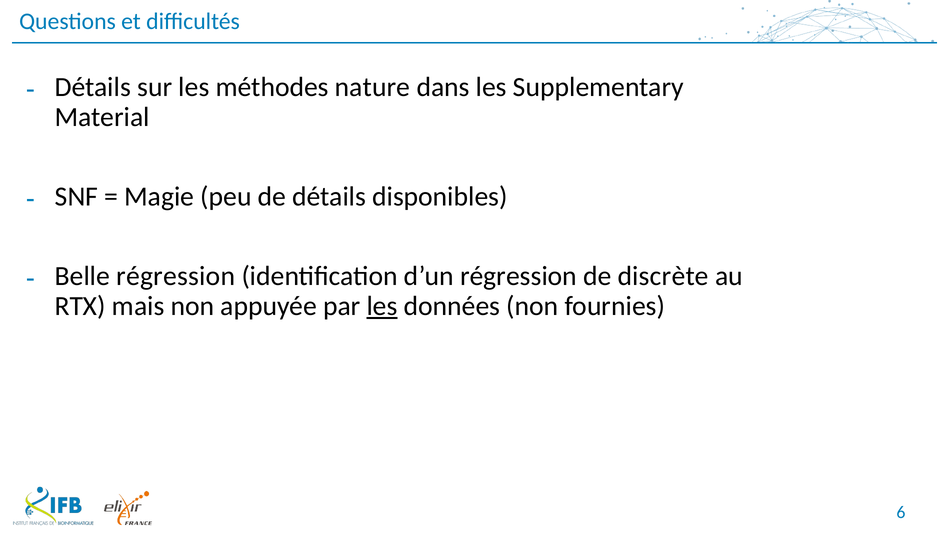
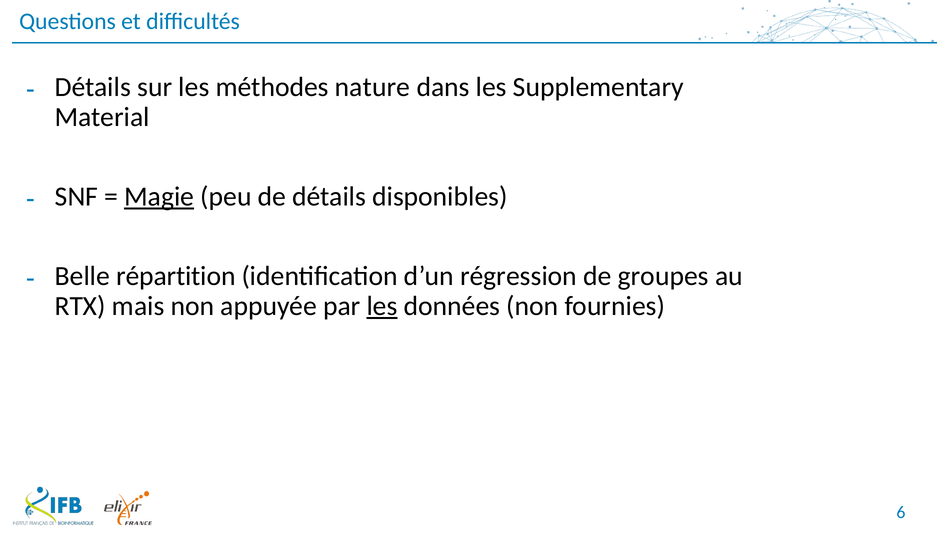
Magie underline: none -> present (159, 197)
Belle régression: régression -> répartition (176, 276)
discrète: discrète -> groupes (663, 276)
